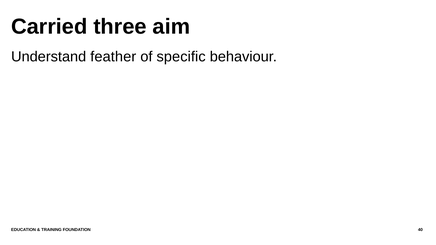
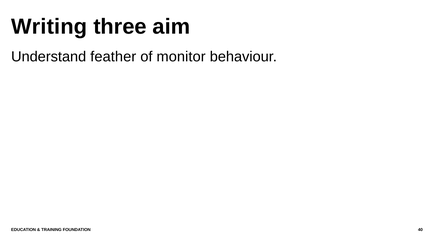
Carried: Carried -> Writing (49, 27)
specific: specific -> monitor (181, 57)
